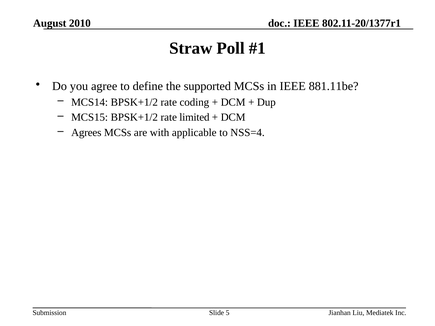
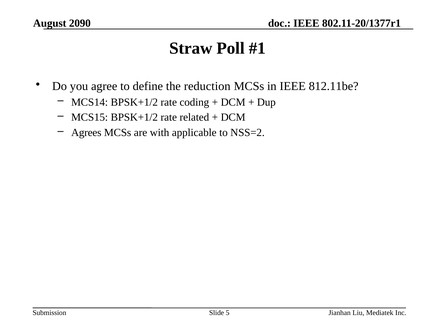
2010: 2010 -> 2090 (80, 23)
supported: supported -> reduction (207, 86)
881.11be: 881.11be -> 812.11be (334, 86)
limited: limited -> related (194, 117)
NSS=4: NSS=4 -> NSS=2 (248, 133)
